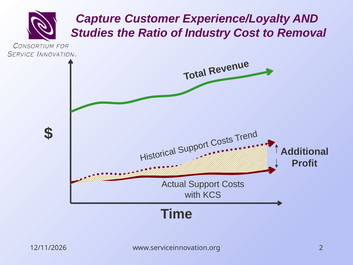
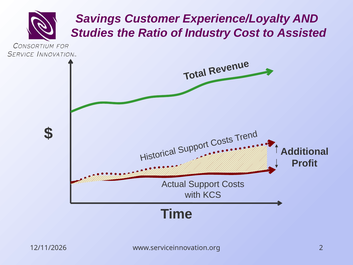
Capture: Capture -> Savings (98, 19)
Removal: Removal -> Assisted (302, 33)
